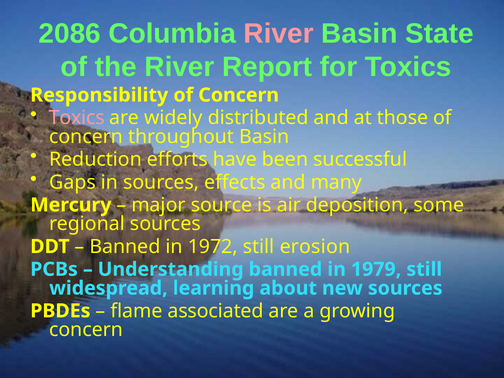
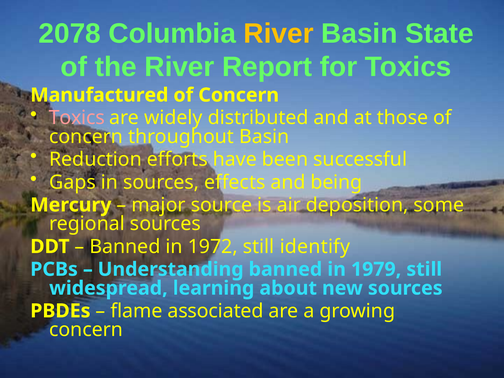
2086: 2086 -> 2078 (70, 33)
River colour: pink -> yellow (279, 33)
Responsibility: Responsibility -> Manufactured (99, 95)
many: many -> being (336, 182)
erosion: erosion -> identify (315, 247)
